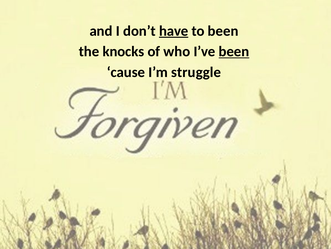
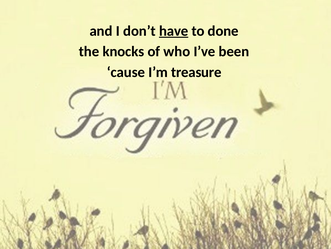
to been: been -> done (223, 31)
been underline: present -> none (234, 51)
struggle: struggle -> treasure (196, 72)
